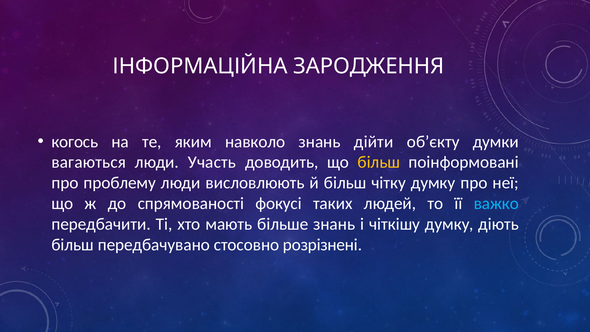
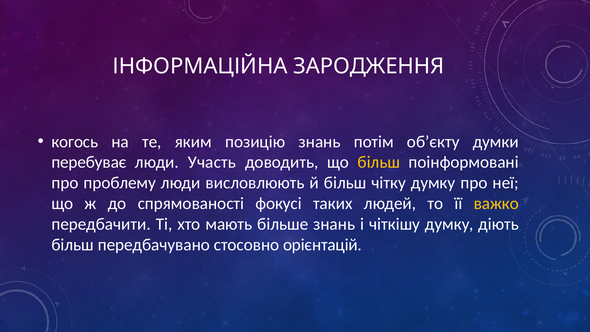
навколо: навколо -> позицію (255, 142)
дійти: дійти -> потім (374, 142)
вагаються: вагаються -> перебуває (89, 162)
важко colour: light blue -> yellow (496, 203)
розрізнені: розрізнені -> орієнтацій (323, 245)
